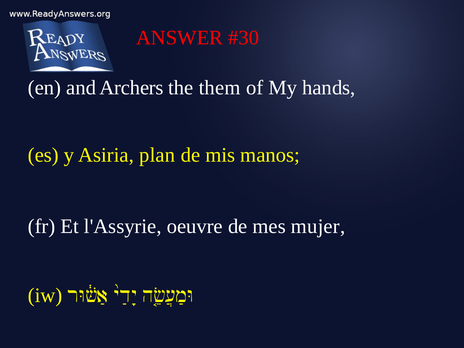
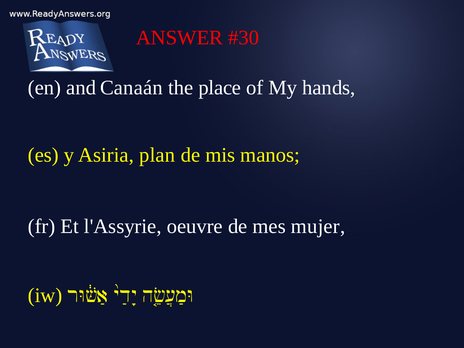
Archers: Archers -> Canaán (131, 88)
them: them -> place (220, 88)
